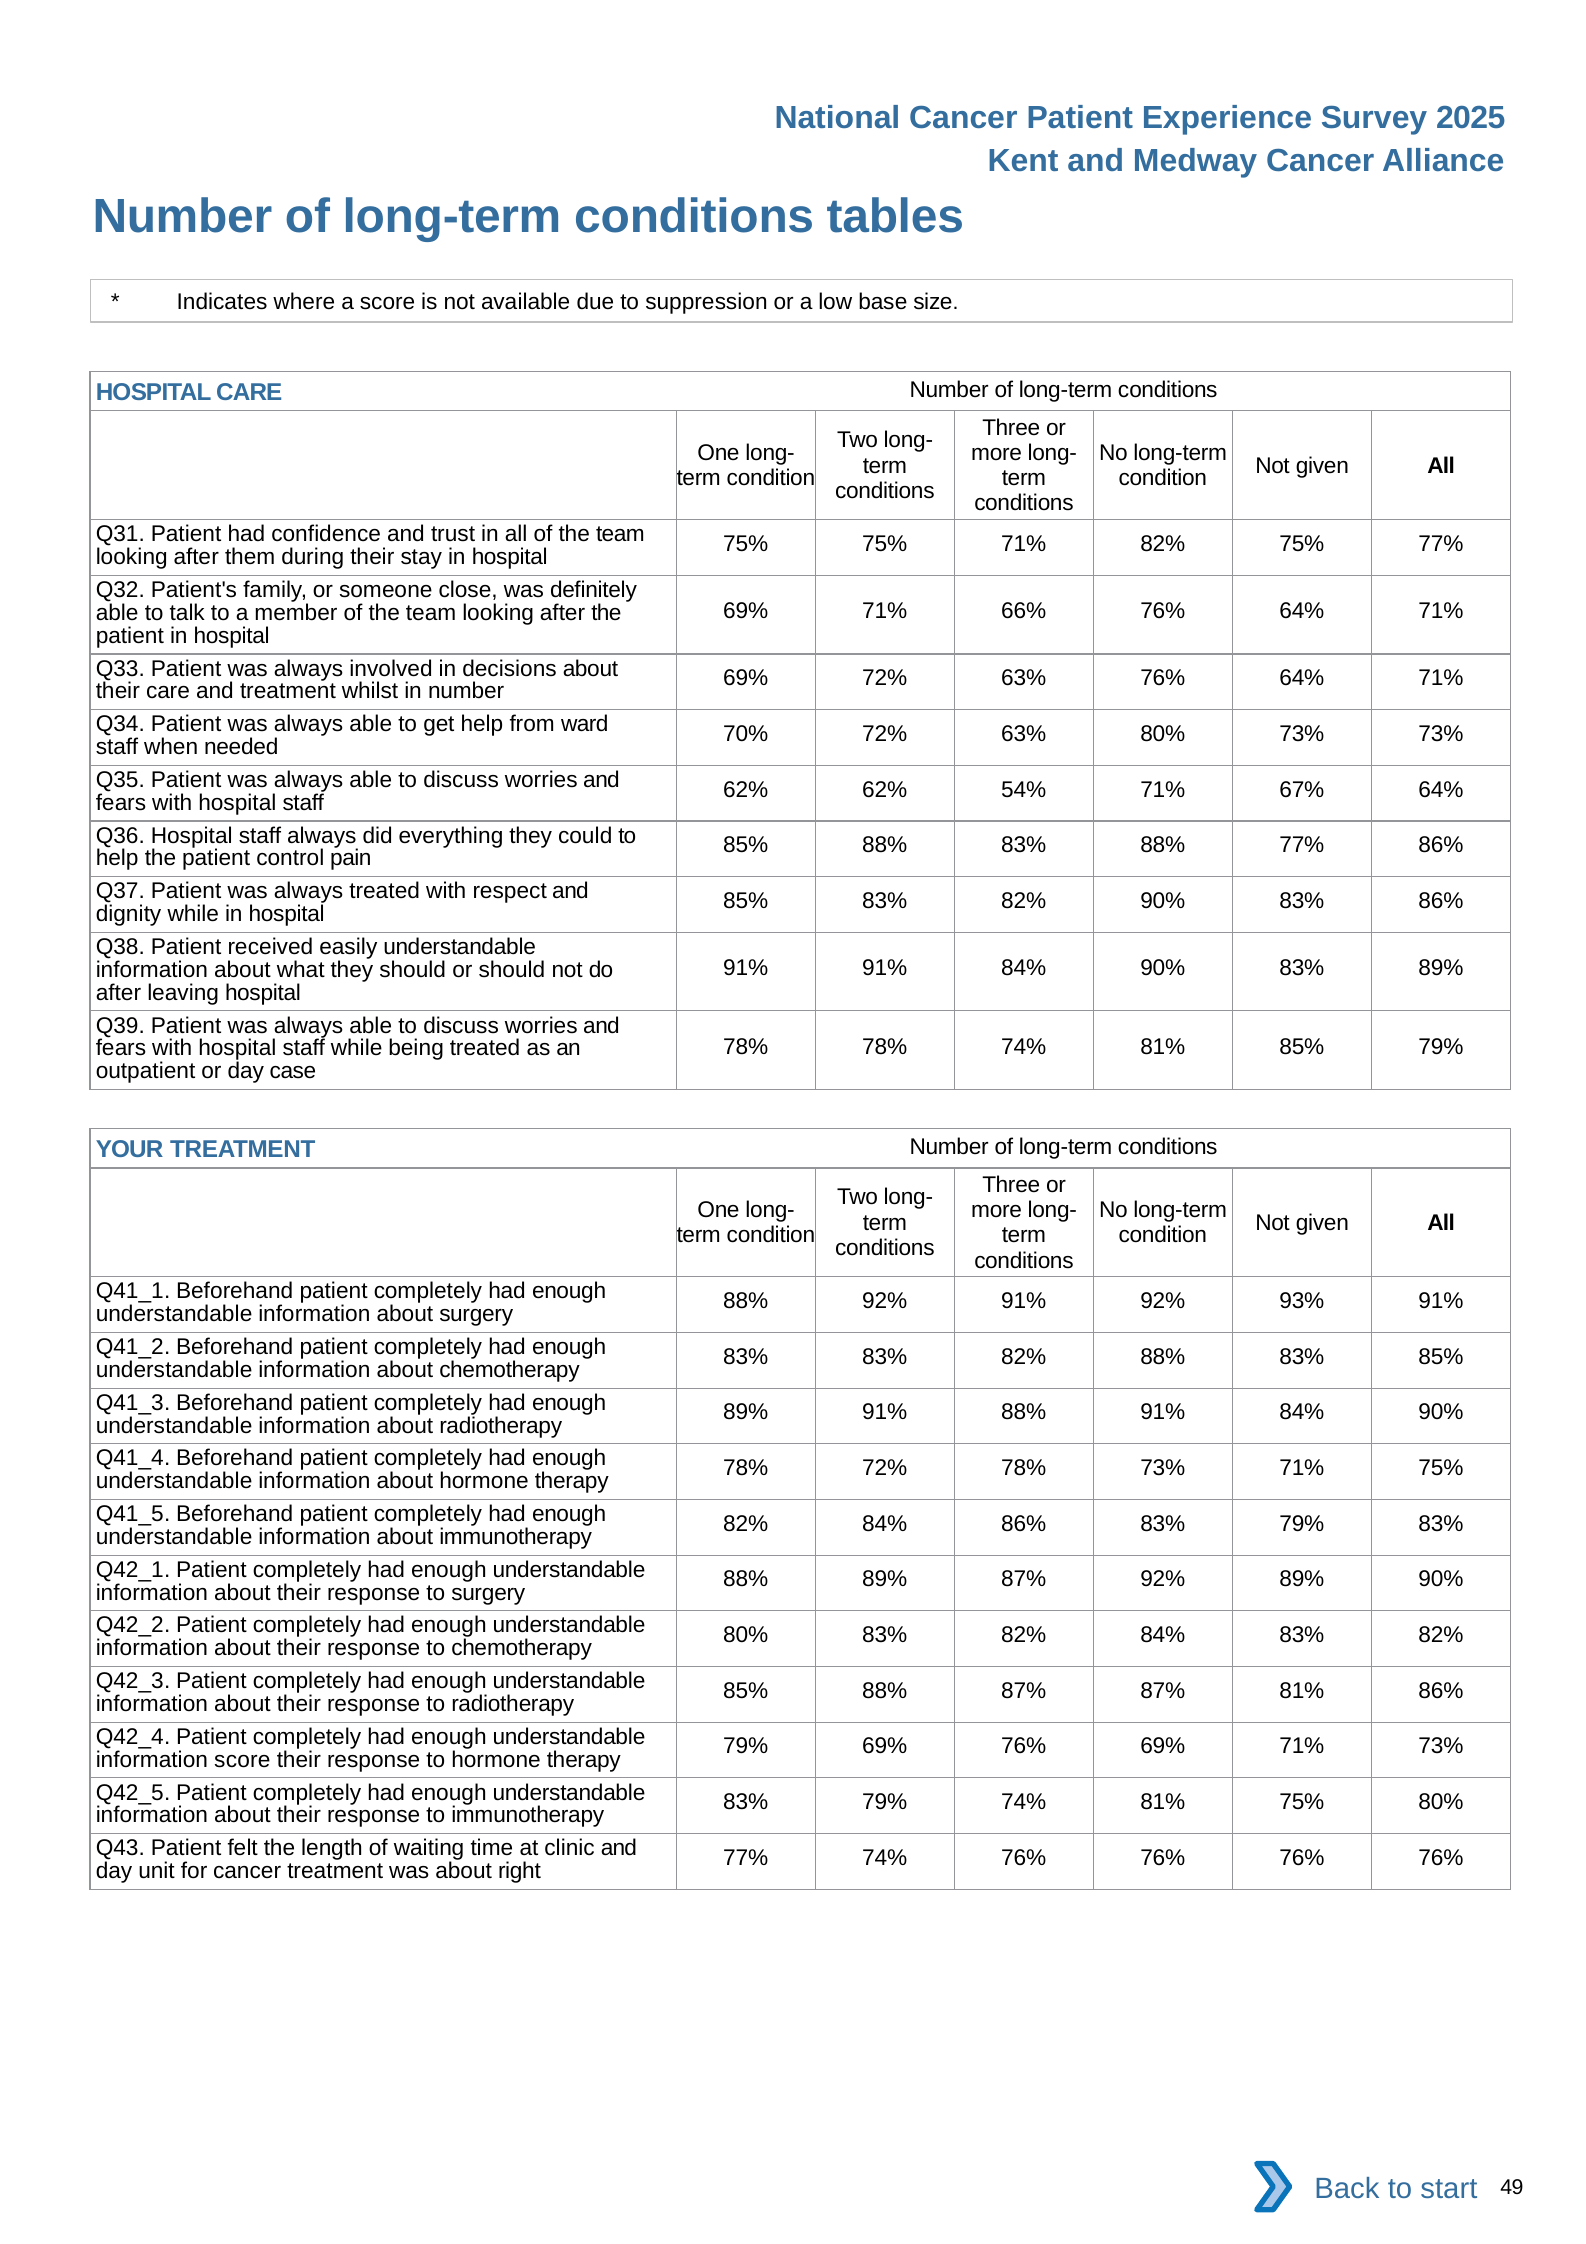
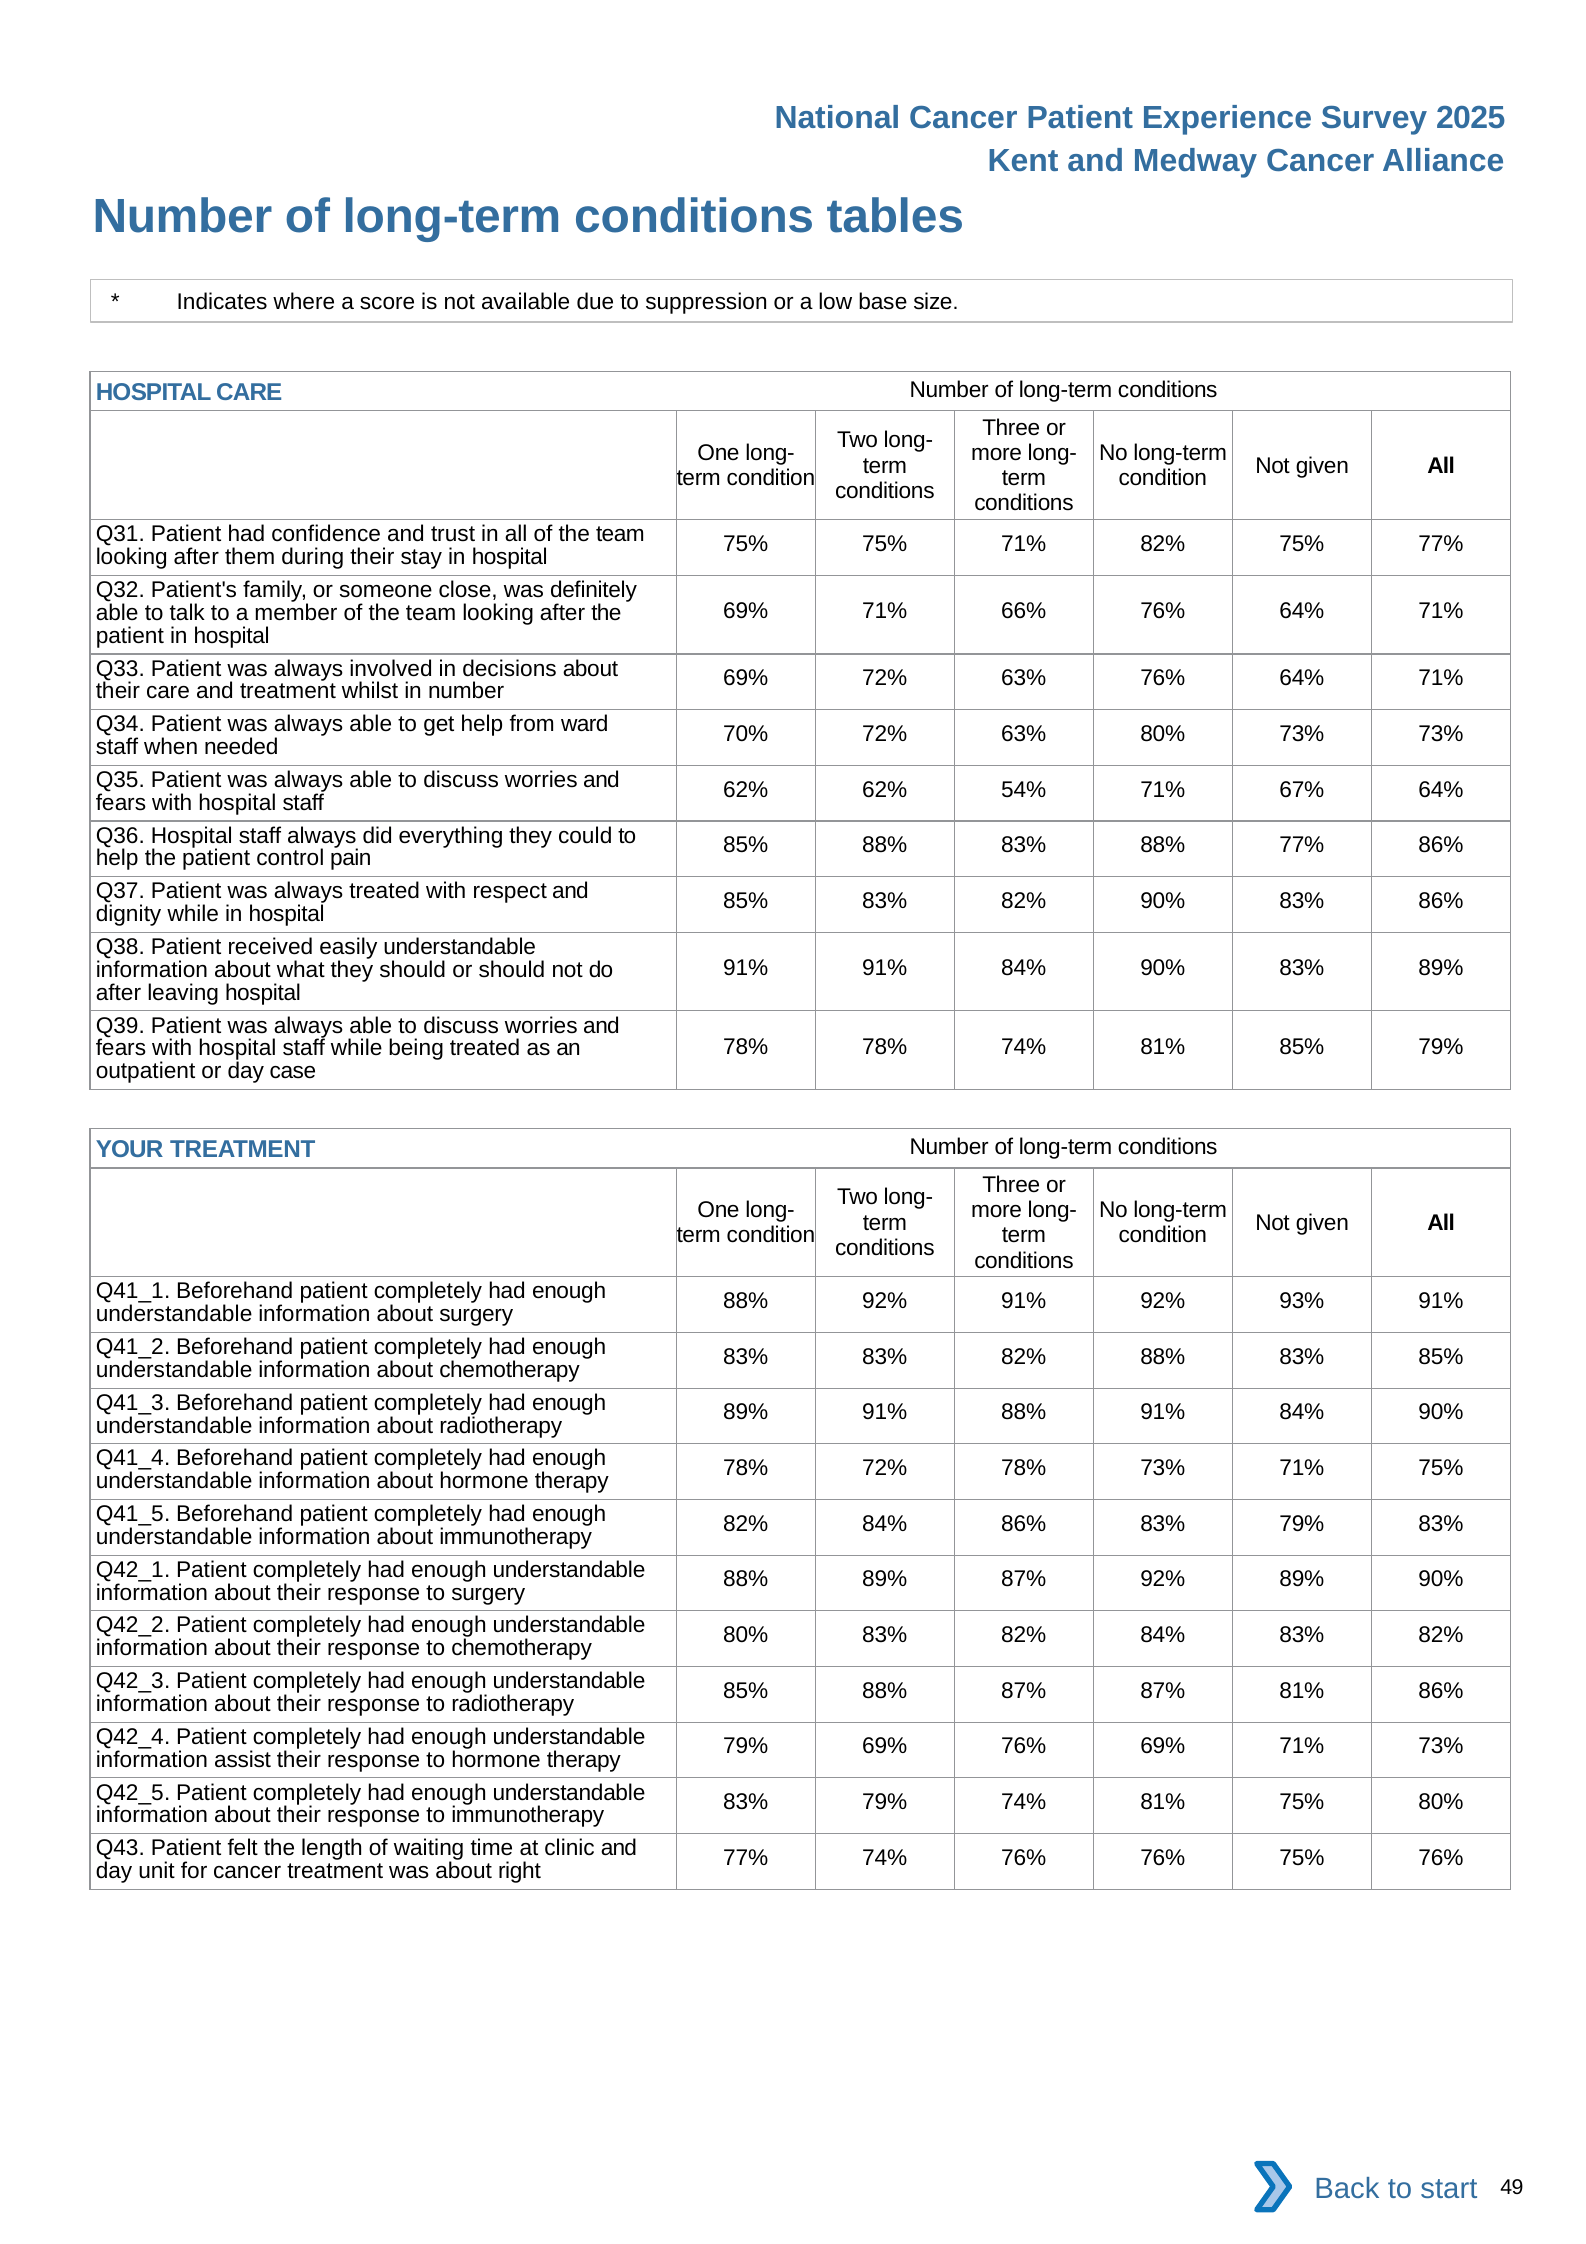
information score: score -> assist (243, 1760)
74% 76% 76% 76%: 76% -> 75% (1302, 1858)
